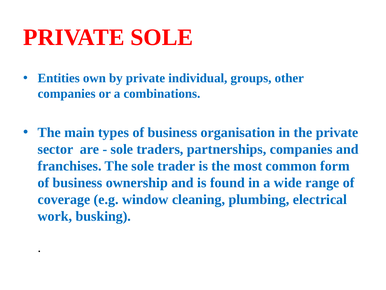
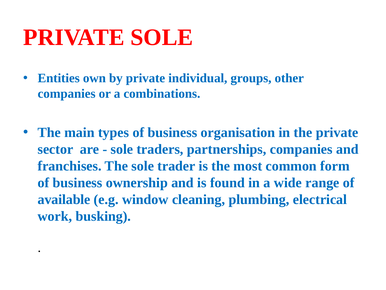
coverage: coverage -> available (64, 199)
